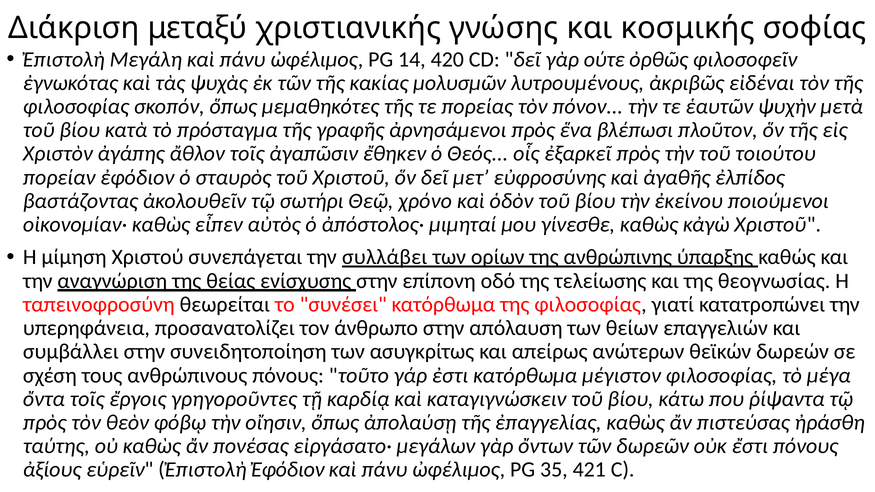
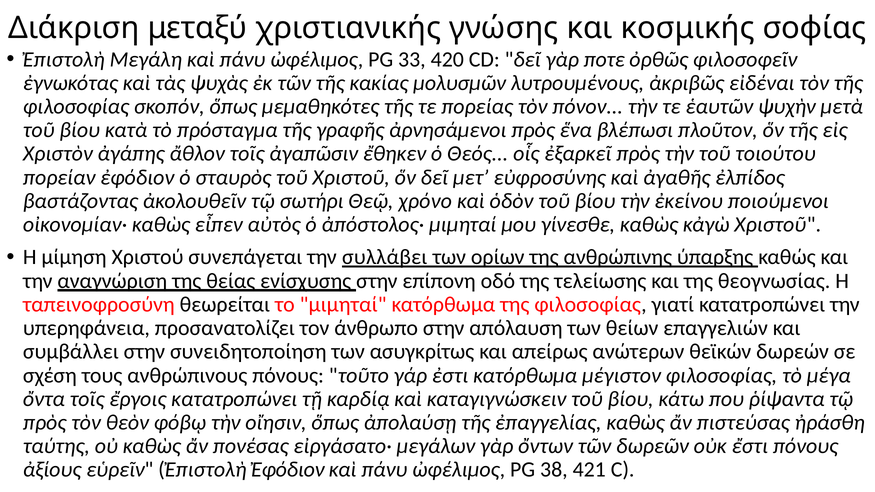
14: 14 -> 33 (412, 59)
ούτε: ούτε -> ποτε (604, 59)
το συνέσει: συνέσει -> μιμηταί (343, 305)
ἔργοις γρηγοροῦντες: γρηγοροῦντες -> κατατροπώνει (234, 399)
35: 35 -> 38 (554, 470)
